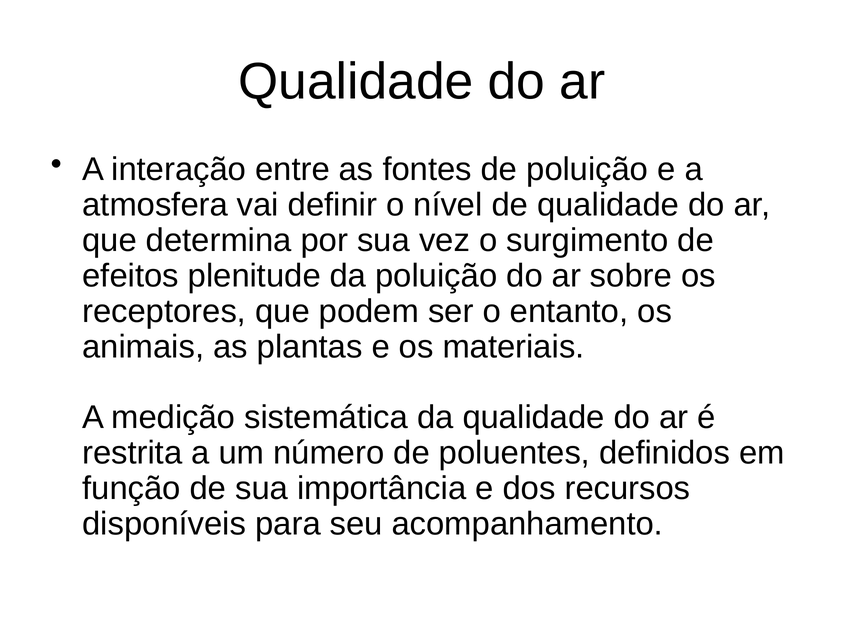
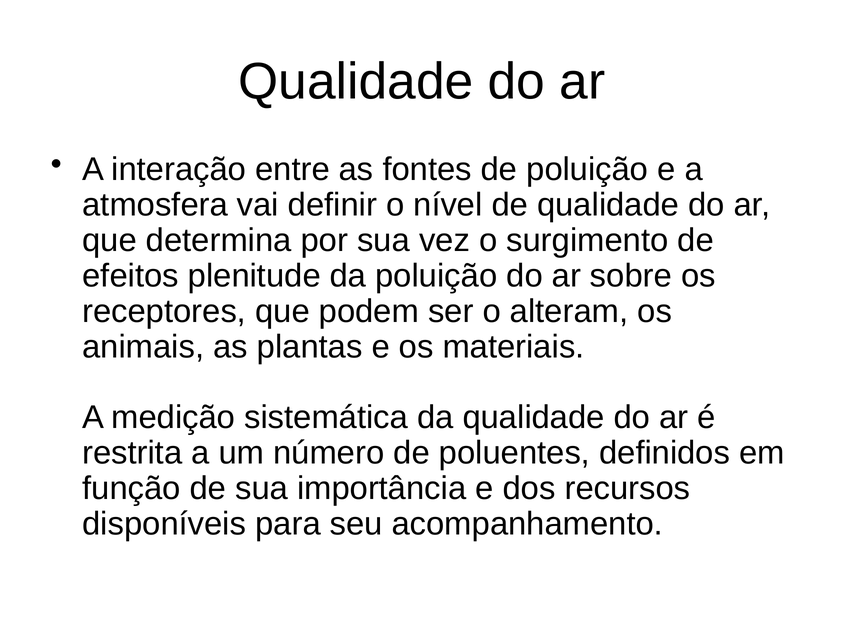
entanto: entanto -> alteram (569, 311)
